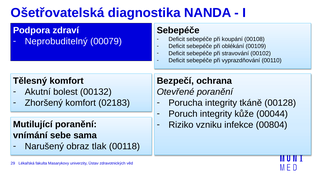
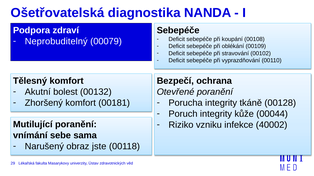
02183: 02183 -> 00181 (114, 103)
00804: 00804 -> 40002 (272, 125)
tlak: tlak -> jste (99, 147)
